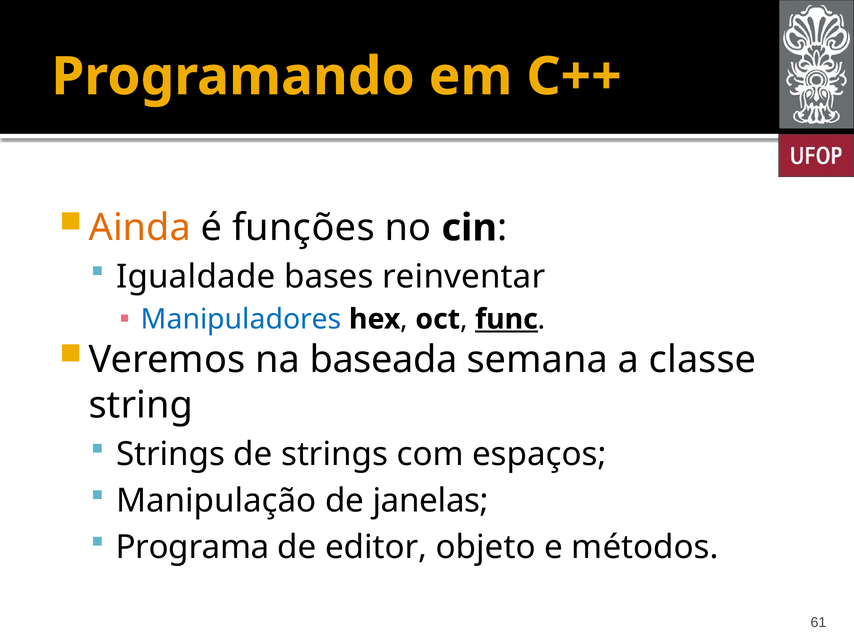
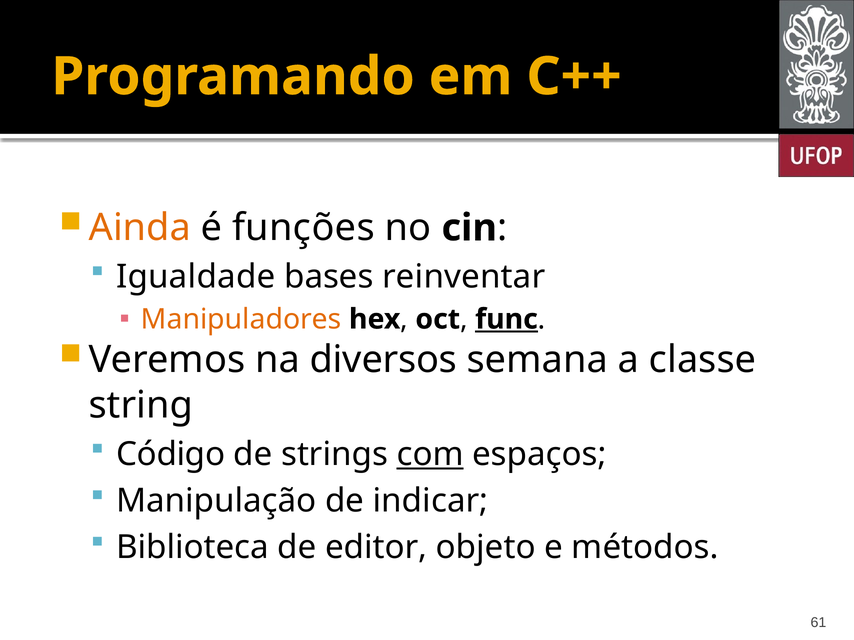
Manipuladores colour: blue -> orange (241, 319)
baseada: baseada -> diversos (383, 360)
Strings: Strings -> Código (171, 455)
com underline: none -> present (430, 455)
janelas: janelas -> indicar (431, 501)
Programa: Programa -> Biblioteca (192, 548)
